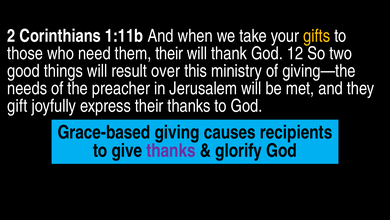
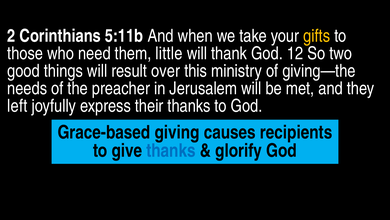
1:11b: 1:11b -> 5:11b (124, 36)
them their: their -> little (169, 53)
gift: gift -> left (17, 106)
thanks colour: purple -> blue (171, 150)
